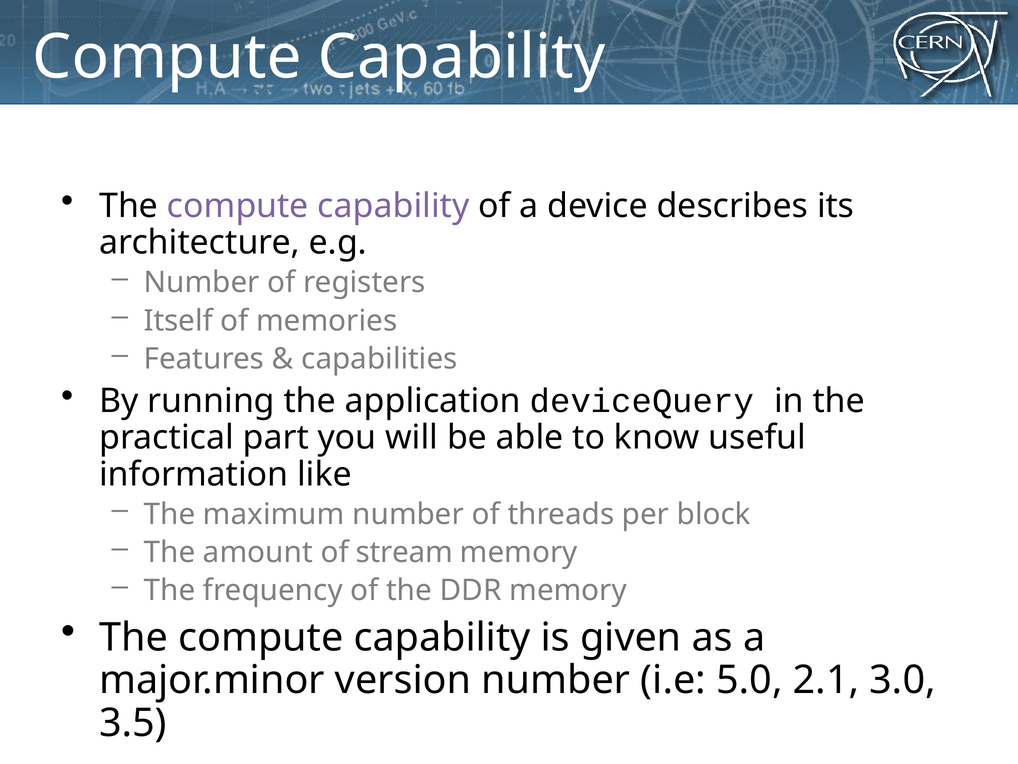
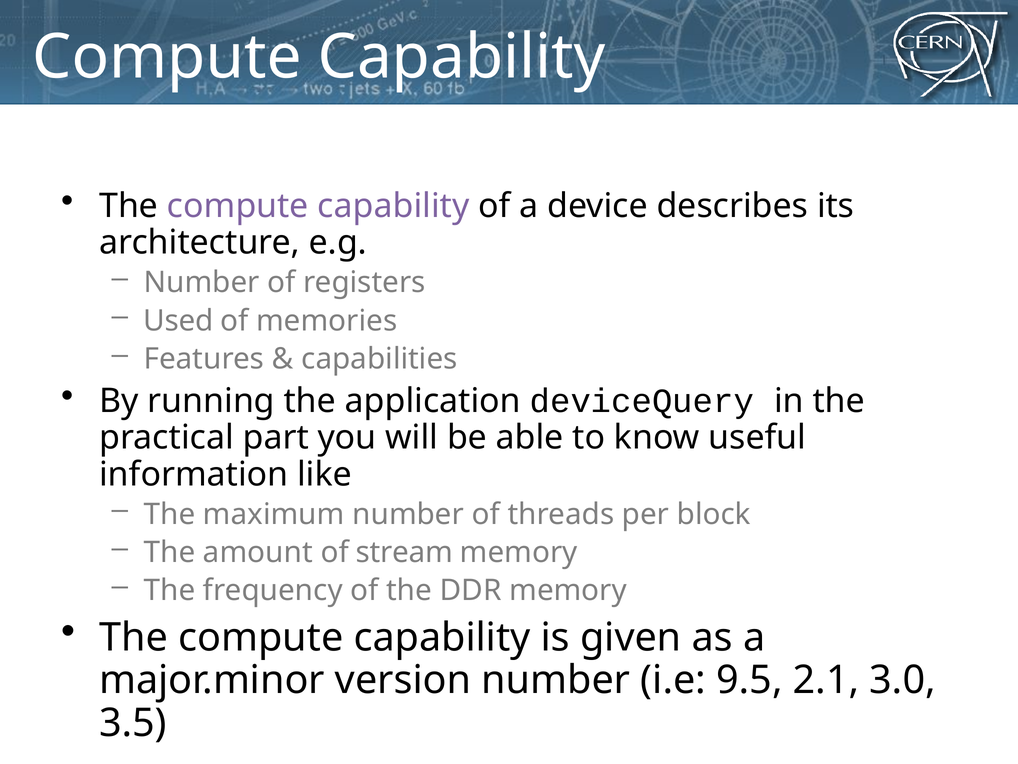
Itself: Itself -> Used (178, 321)
5.0: 5.0 -> 9.5 (749, 680)
